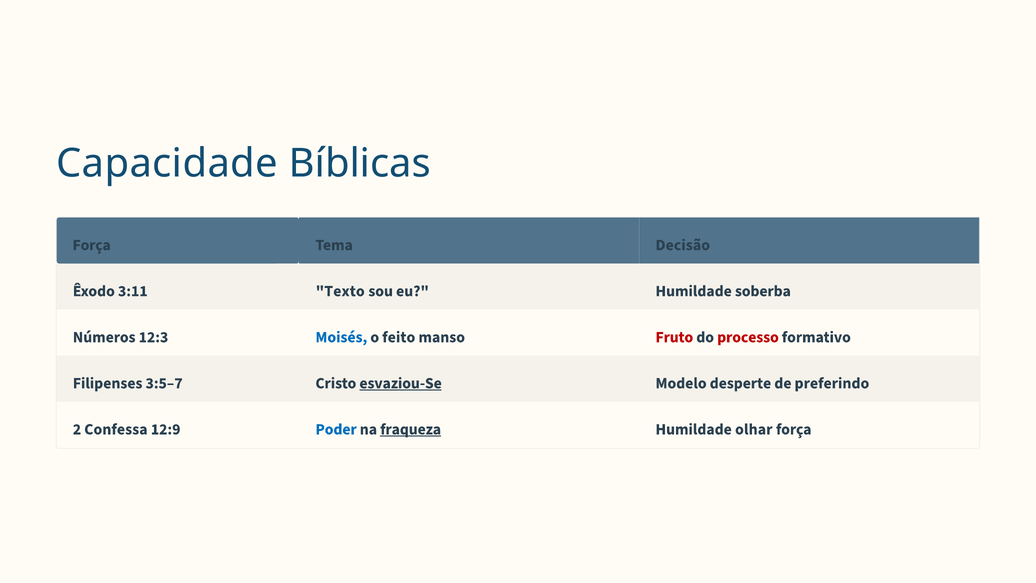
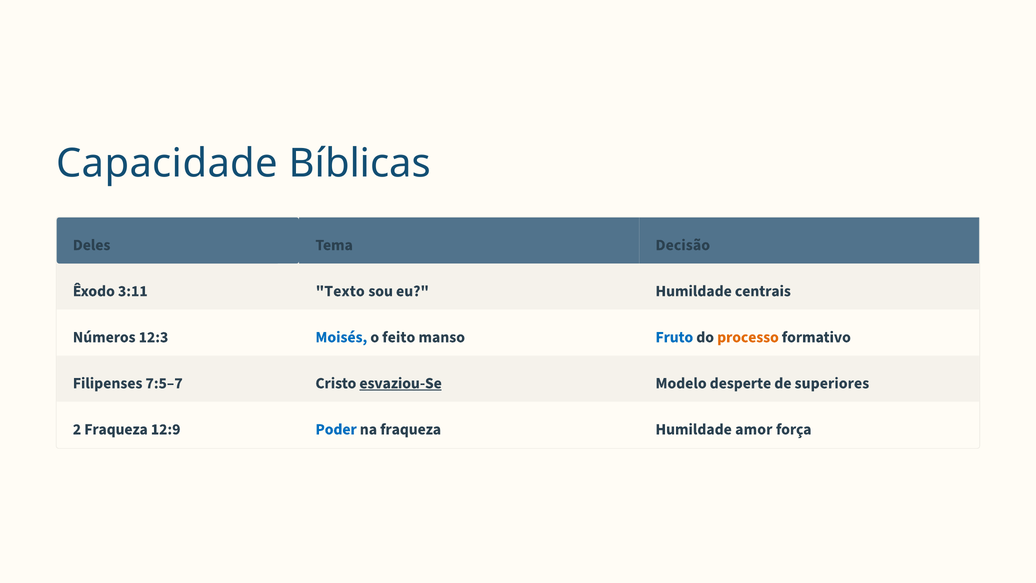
Força: Força -> Deles (92, 245)
soberba: soberba -> centrais (763, 291)
Fruto colour: red -> blue (674, 337)
processo colour: red -> orange (748, 337)
3:5–7: 3:5–7 -> 7:5–7 (164, 383)
preferindo: preferindo -> superiores (832, 383)
2 Confessa: Confessa -> Fraqueza (116, 429)
fraqueza underline: present -> none (411, 429)
olhar: olhar -> amor (754, 429)
